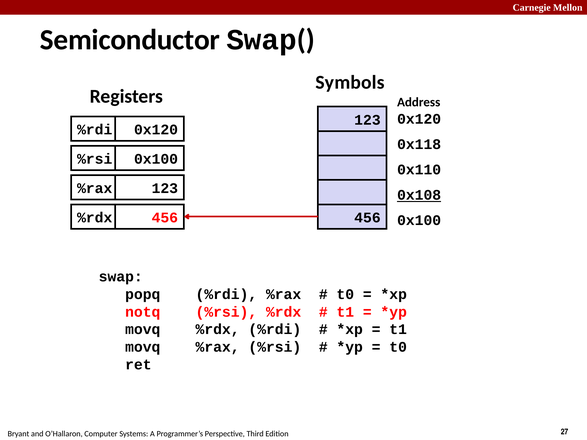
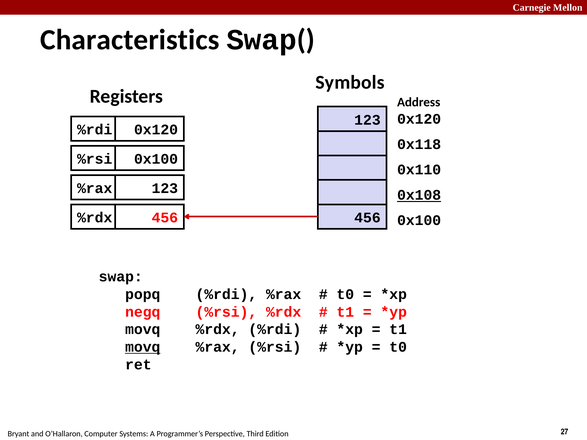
Semiconductor: Semiconductor -> Characteristics (130, 40)
notq: notq -> negq (143, 312)
movq underline: none -> present (143, 347)
